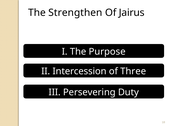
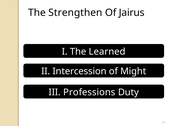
Purpose: Purpose -> Learned (107, 52)
Three: Three -> Might (133, 72)
Persevering: Persevering -> Professions (89, 93)
